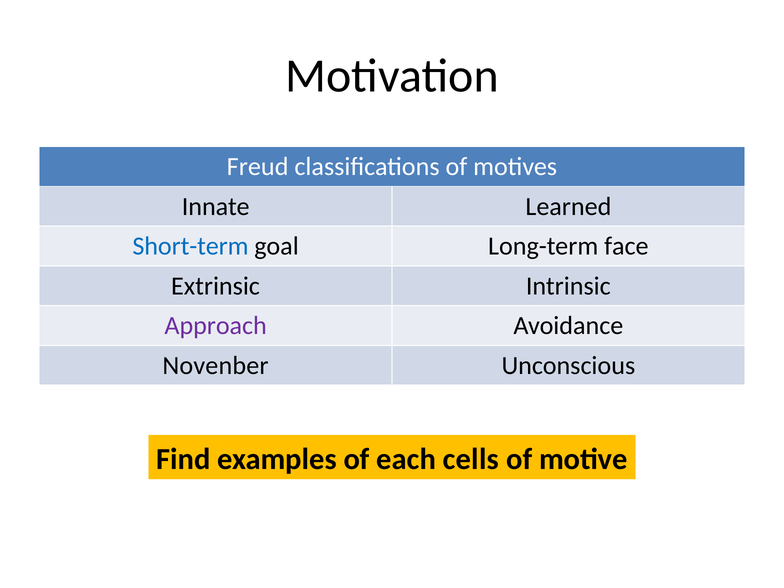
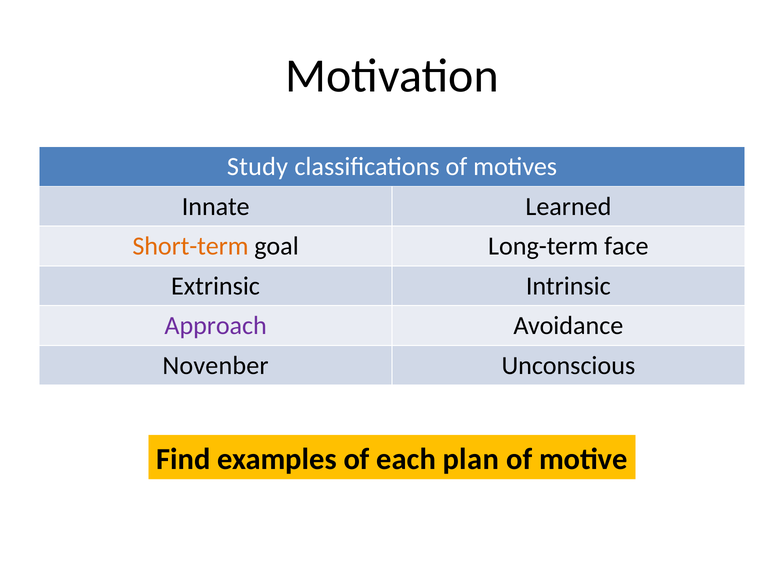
Freud: Freud -> Study (258, 167)
Short-term colour: blue -> orange (190, 246)
cells: cells -> plan (471, 459)
